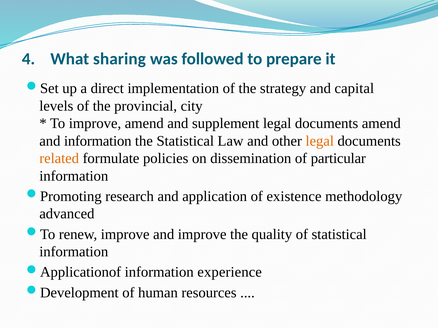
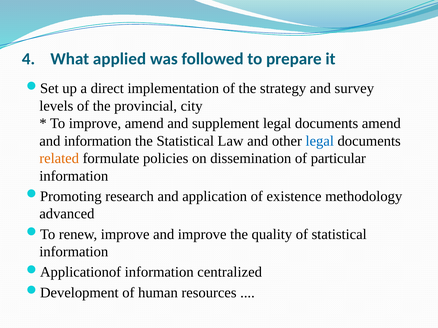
sharing: sharing -> applied (120, 59)
capital: capital -> survey (354, 89)
legal colour: orange -> blue (320, 141)
experience: experience -> centralized (230, 273)
